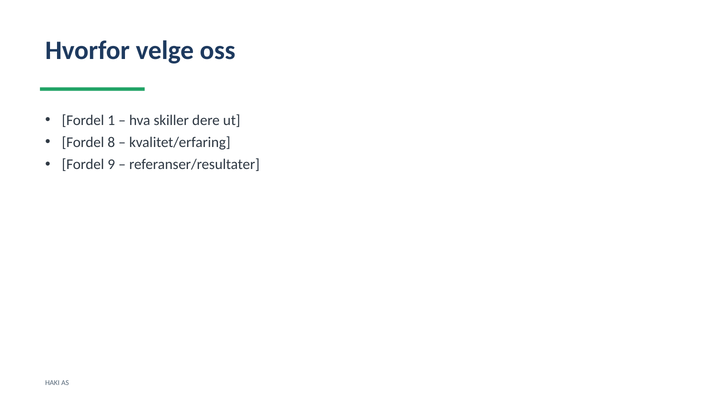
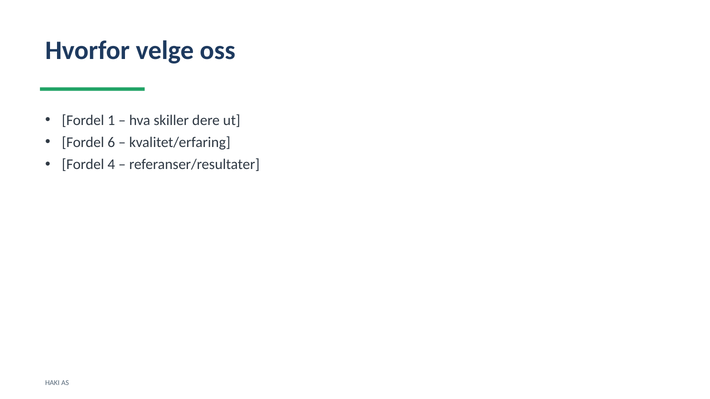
8: 8 -> 6 (111, 142)
9: 9 -> 4 (111, 165)
